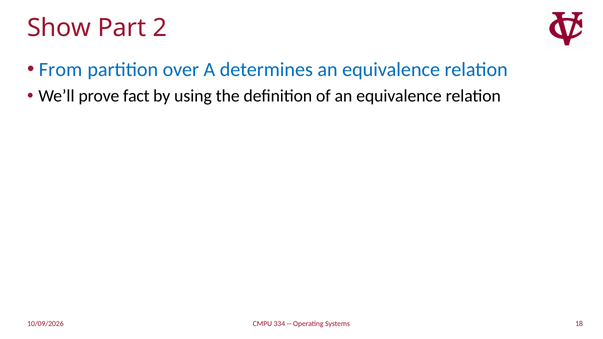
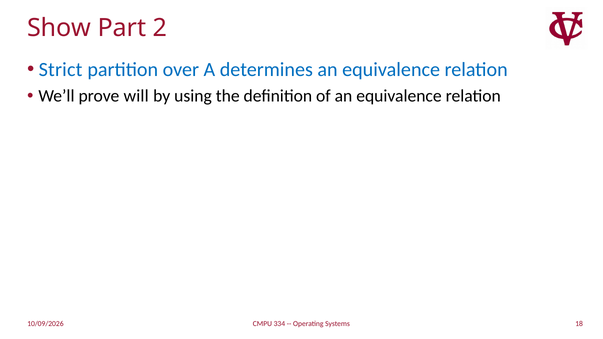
From: From -> Strict (61, 70)
fact: fact -> will (136, 96)
